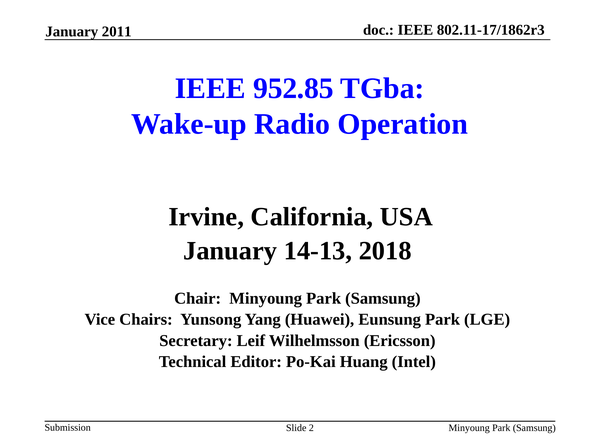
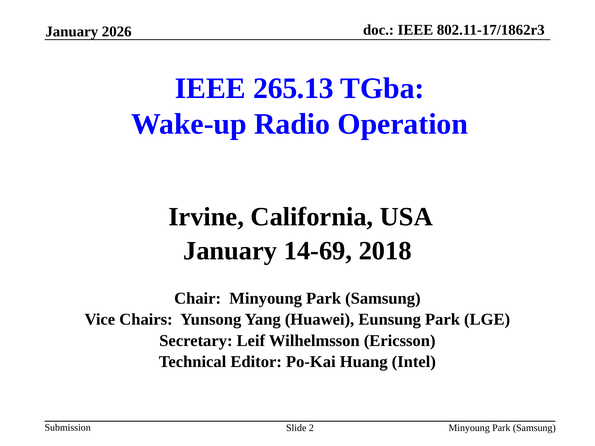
2011: 2011 -> 2026 (117, 32)
952.85: 952.85 -> 265.13 (293, 88)
14-13: 14-13 -> 14-69 (318, 251)
